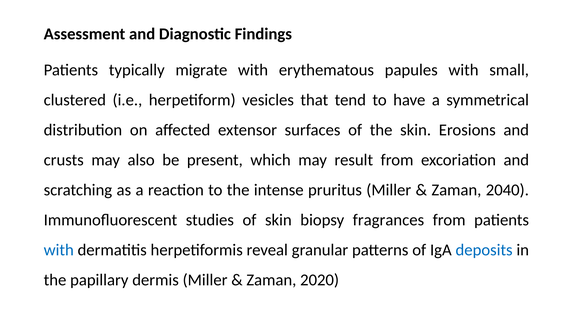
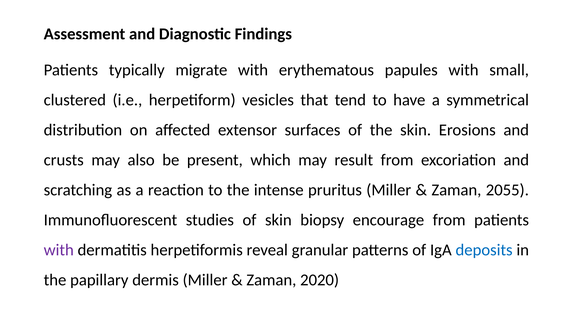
2040: 2040 -> 2055 (507, 190)
fragrances: fragrances -> encourage (388, 220)
with colour: blue -> purple (59, 250)
